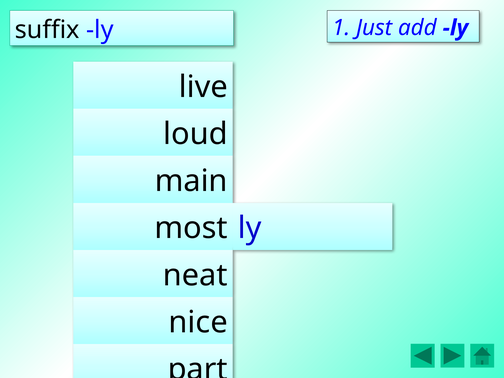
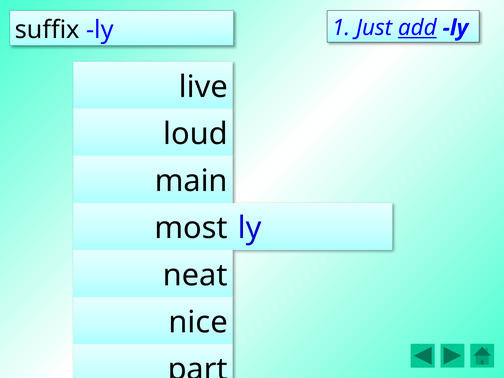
add underline: none -> present (417, 28)
